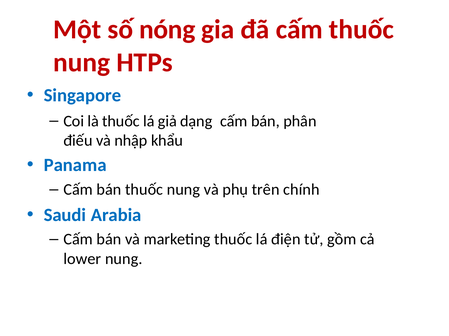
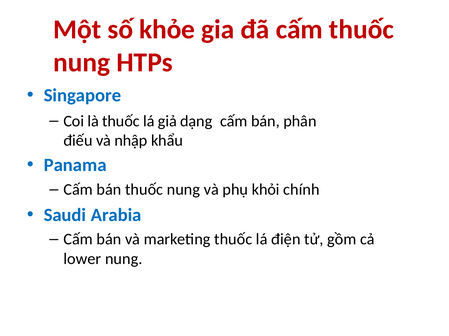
nóng: nóng -> khỏe (167, 30)
trên: trên -> khỏi (266, 190)
